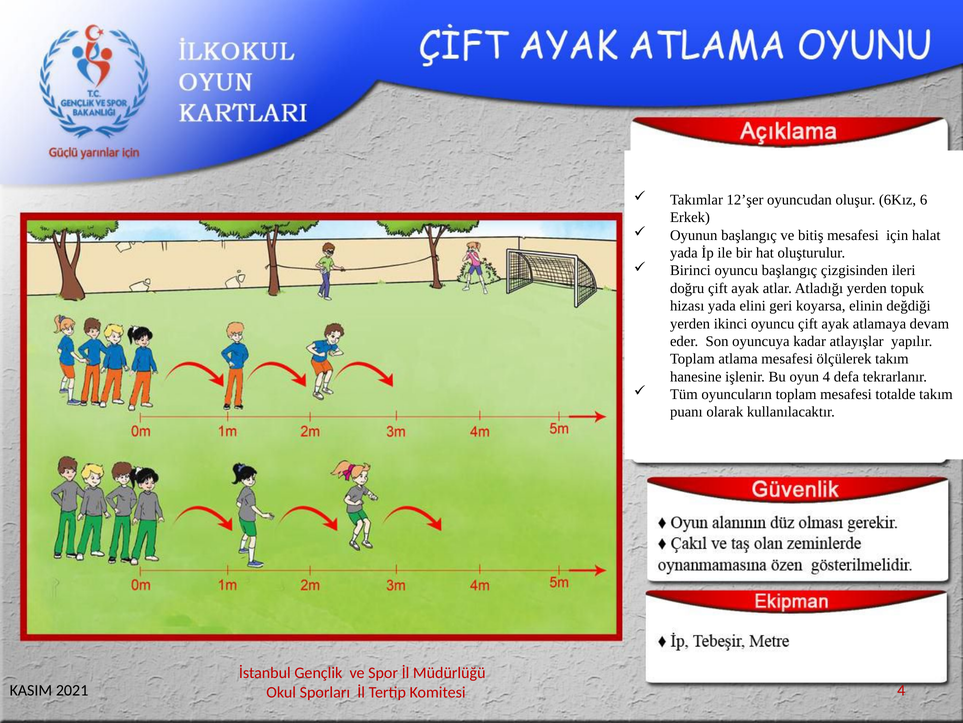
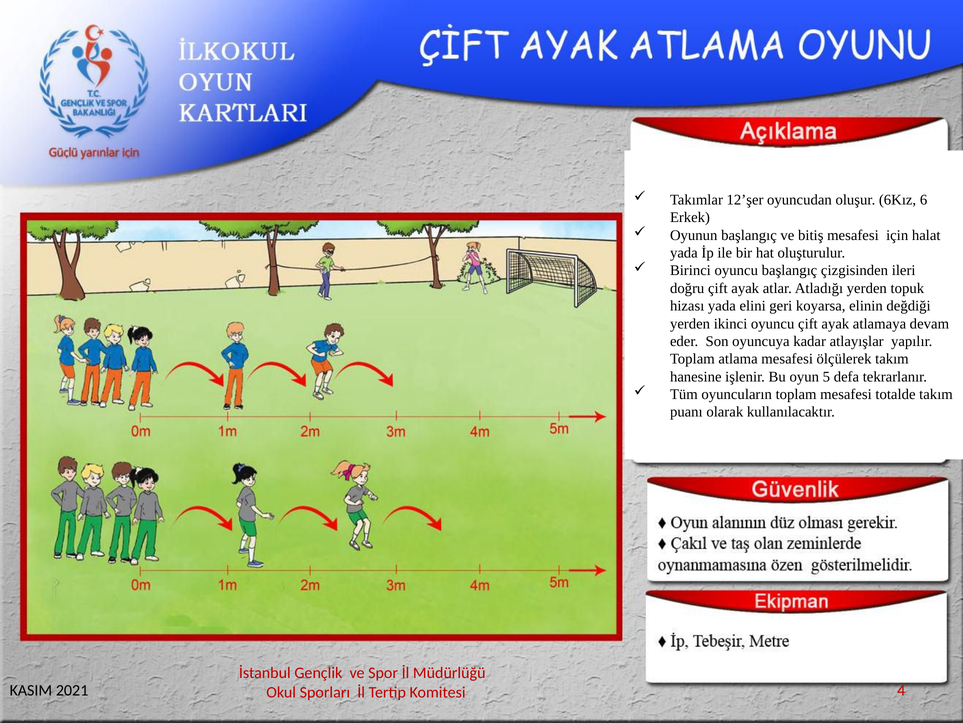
oyun 4: 4 -> 5 (826, 376)
